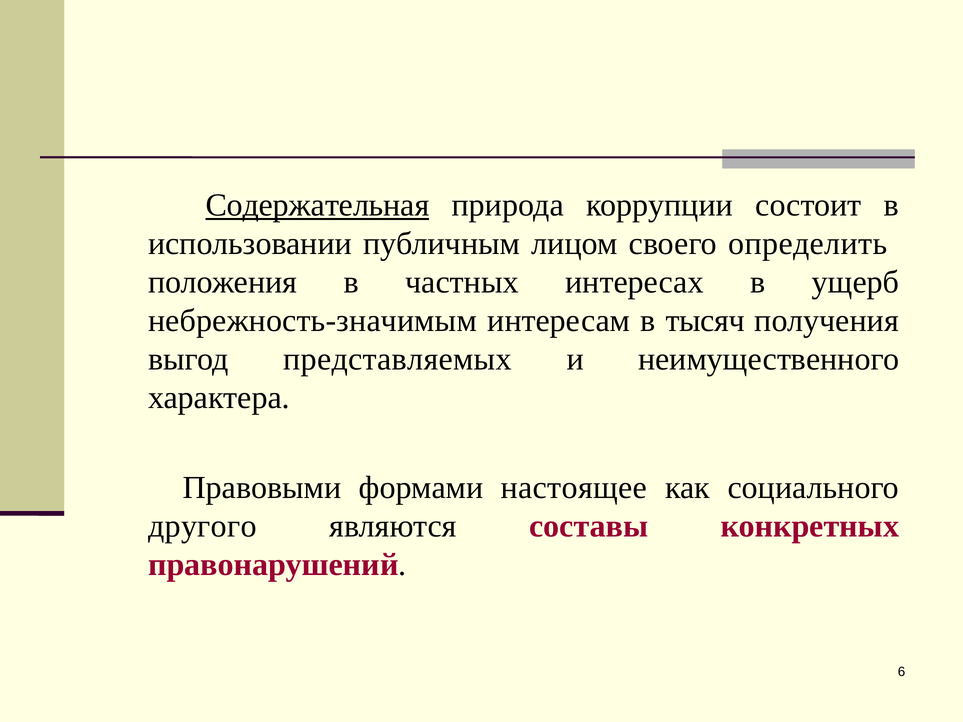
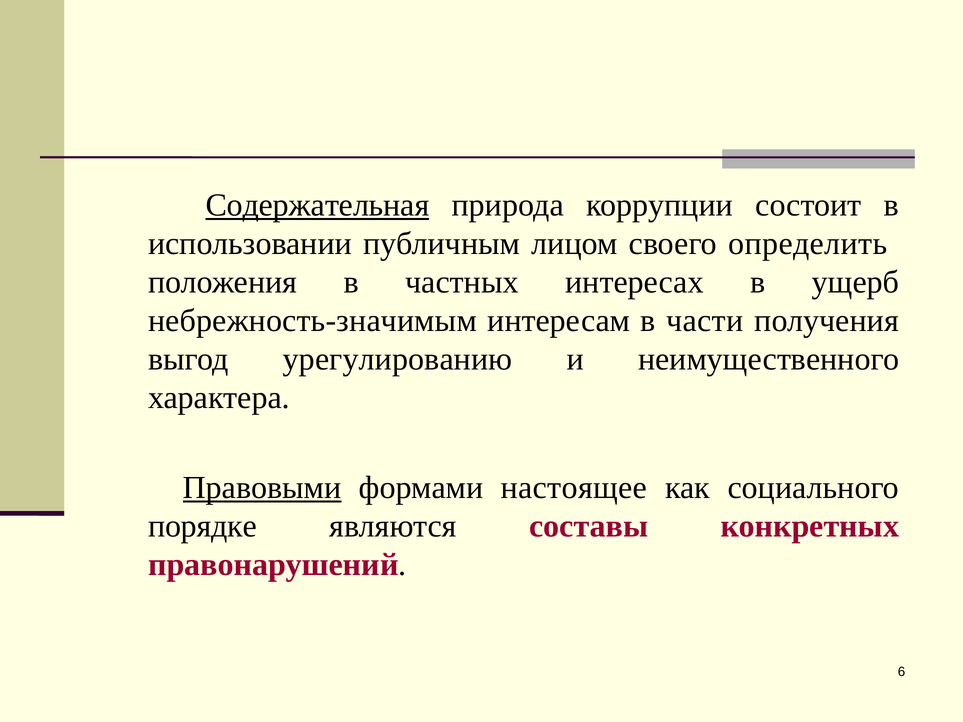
тысяч: тысяч -> части (705, 321)
представляемых: представляемых -> урегулированию (398, 359)
Правовыми underline: none -> present (262, 488)
другого: другого -> порядке (203, 526)
